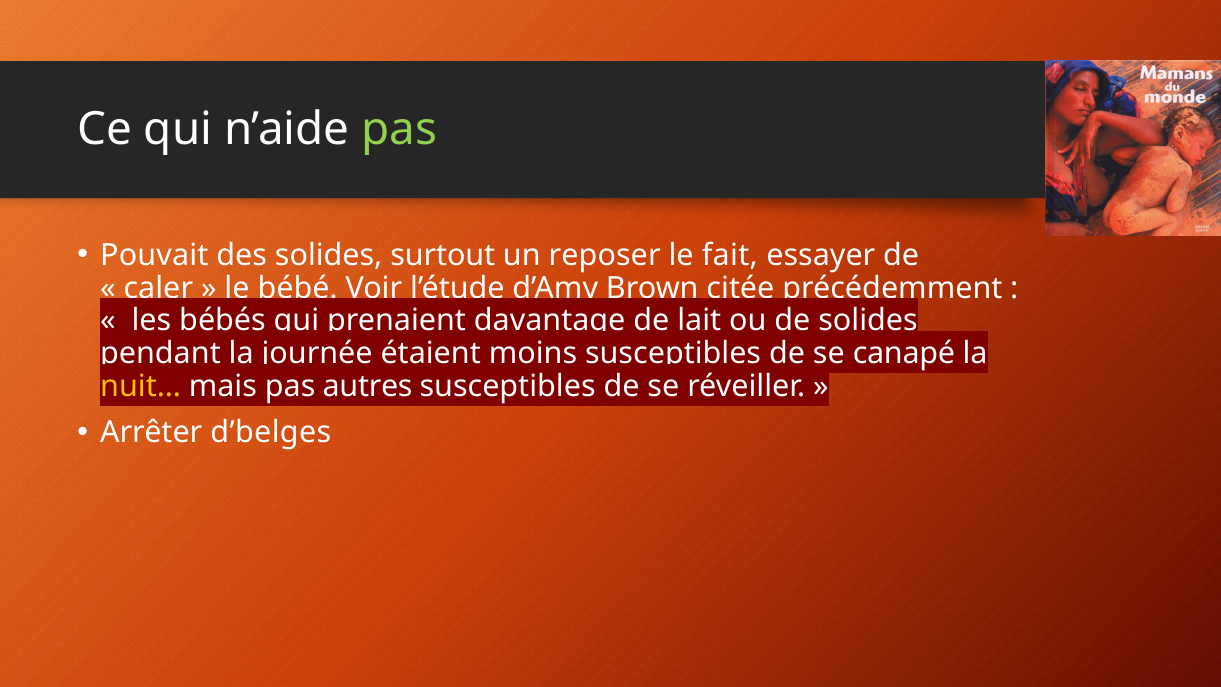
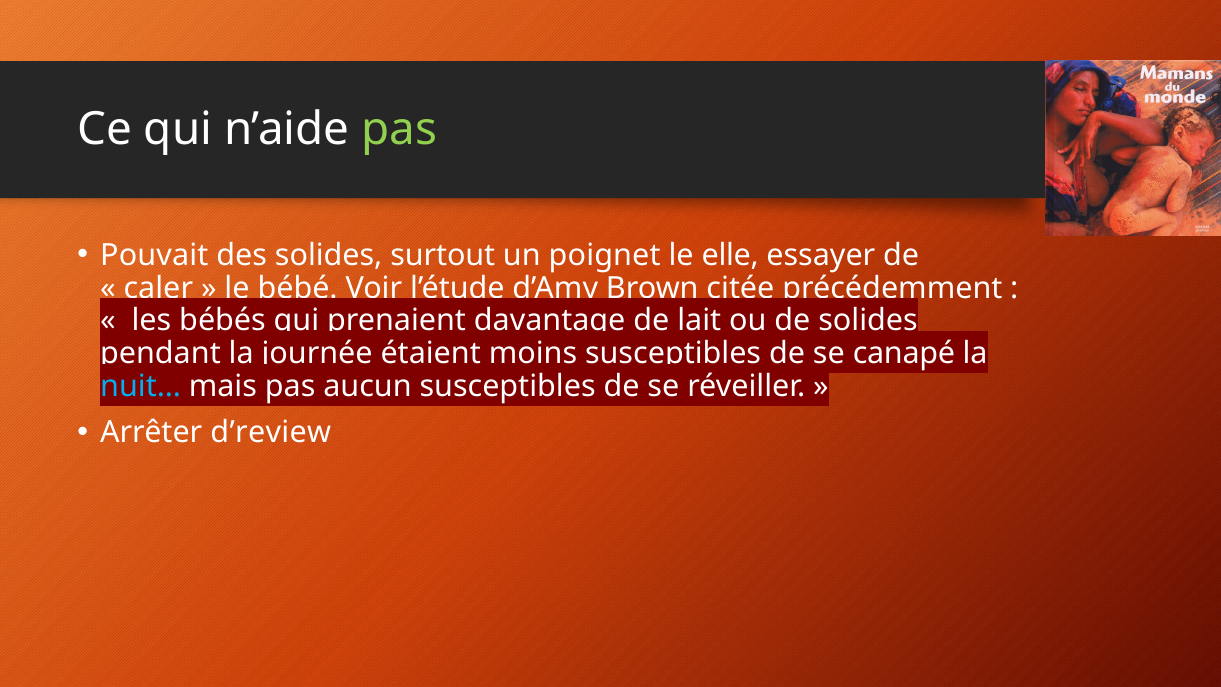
reposer: reposer -> poignet (605, 255)
fait: fait -> elle (730, 255)
nuit… colour: yellow -> light blue (141, 387)
autres: autres -> aucun (367, 387)
d’belges: d’belges -> d’review (271, 432)
